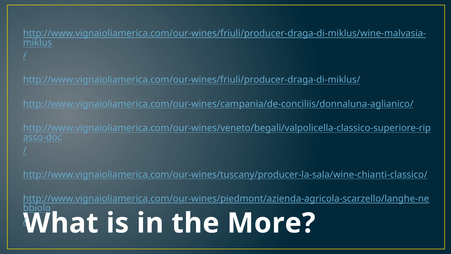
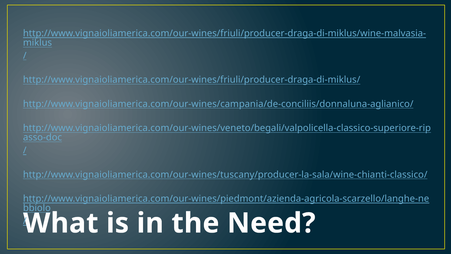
More: More -> Need (271, 223)
